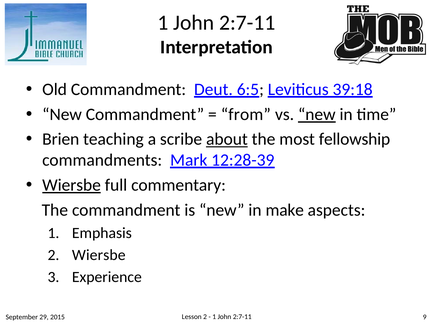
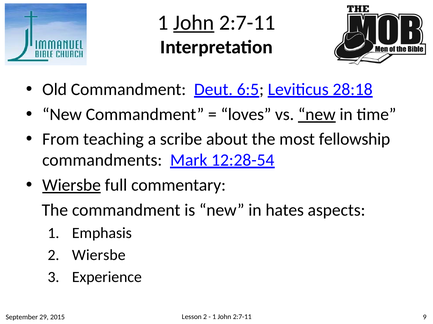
John underline: none -> present (194, 23)
39:18: 39:18 -> 28:18 (353, 90)
from: from -> loves (246, 115)
Brien: Brien -> From (61, 140)
about underline: present -> none (227, 140)
12:28-39: 12:28-39 -> 12:28-54 (243, 160)
make: make -> hates (285, 210)
